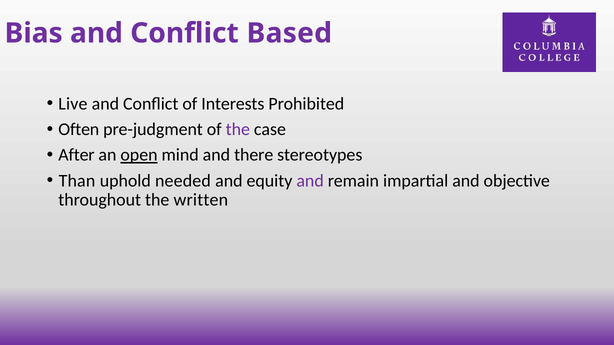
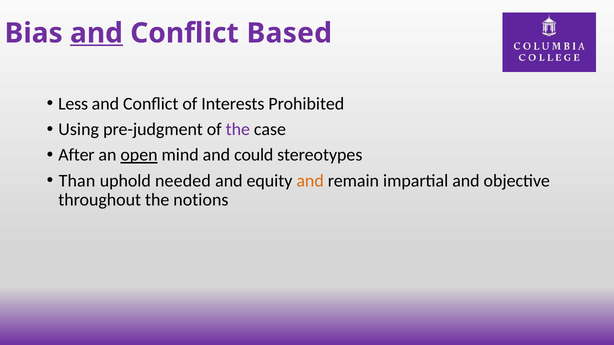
and underline: none -> present (96, 33)
Live: Live -> Less (73, 104)
Often: Often -> Using (79, 129)
there: there -> could (254, 155)
and colour: purple -> orange (310, 181)
written: written -> notions (201, 200)
